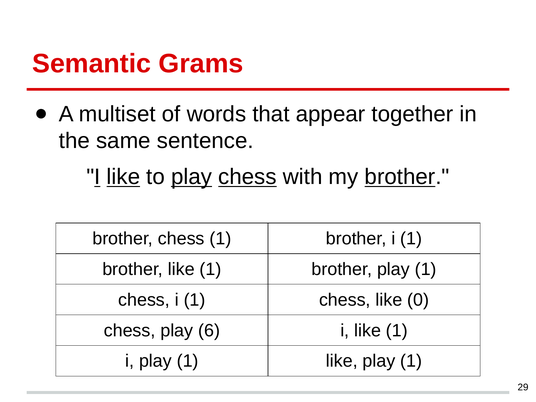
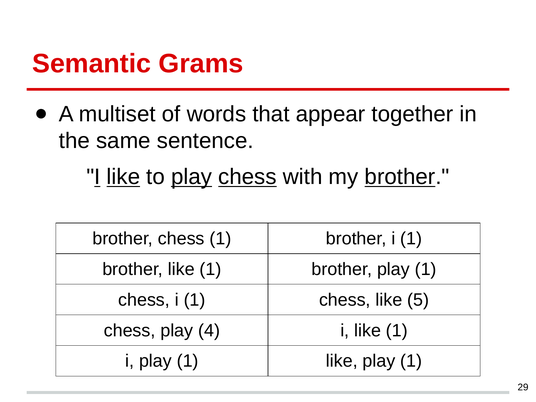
0: 0 -> 5 (418, 300)
6: 6 -> 4 (209, 330)
